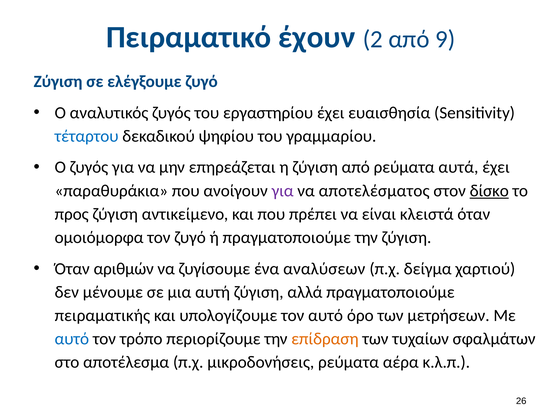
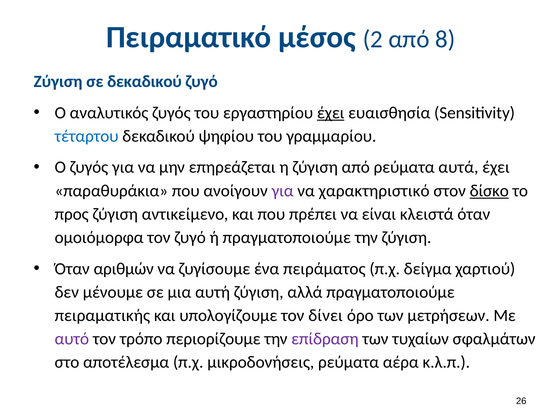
έχουν: έχουν -> μέσος (317, 37)
9: 9 -> 8 (445, 39)
σε ελέγξουμε: ελέγξουμε -> δεκαδικού (144, 82)
έχει underline: none -> present (331, 113)
αποτελέσματος: αποτελέσματος -> χαρακτηριστικό (374, 191)
αναλύσεων: αναλύσεων -> πειράματος (324, 269)
τον αυτό: αυτό -> δίνει (326, 315)
αυτό colour: blue -> purple (72, 339)
επίδραση colour: orange -> purple (325, 339)
